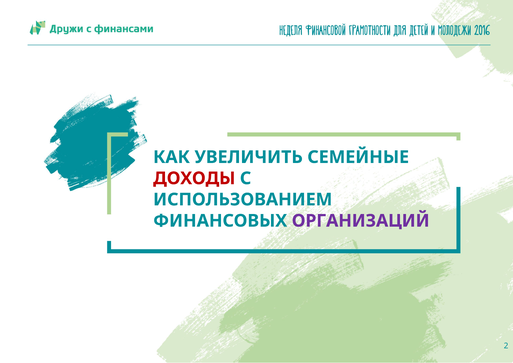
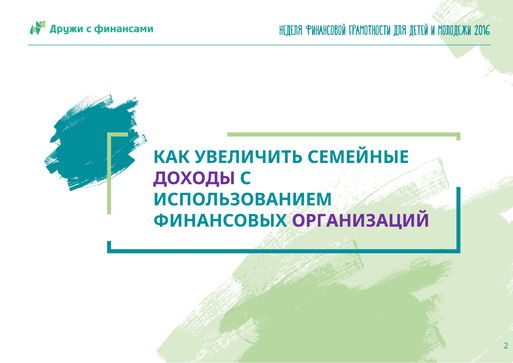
ДОХОДЫ colour: red -> purple (194, 178)
